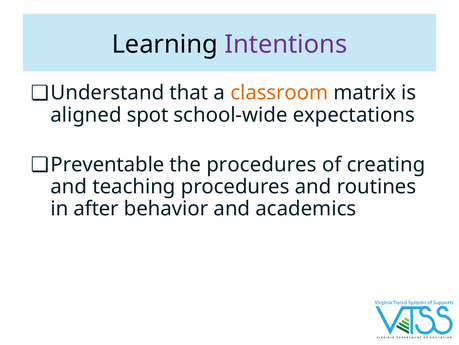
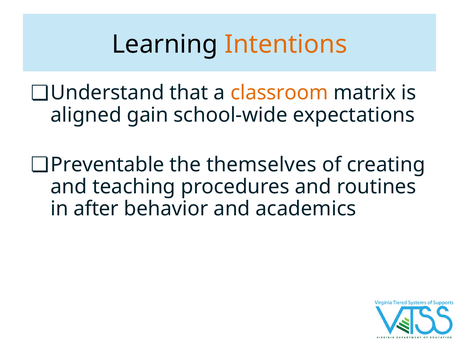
Intentions colour: purple -> orange (286, 44)
spot: spot -> gain (148, 115)
the procedures: procedures -> themselves (261, 164)
